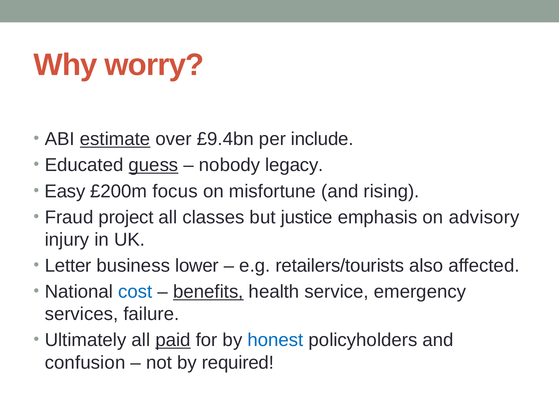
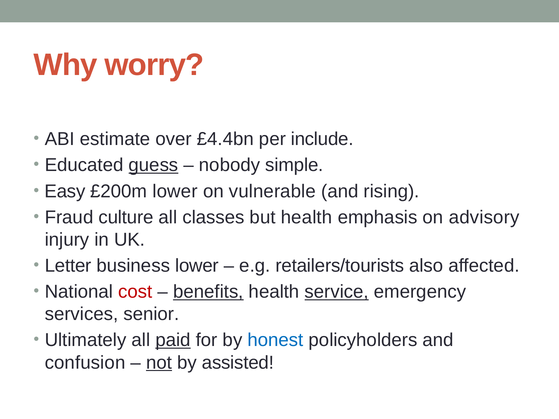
estimate underline: present -> none (115, 139)
£9.4bn: £9.4bn -> £4.4bn (225, 139)
legacy: legacy -> simple (294, 165)
£200m focus: focus -> lower (175, 191)
misfortune: misfortune -> vulnerable (272, 191)
project: project -> culture (126, 217)
but justice: justice -> health (307, 217)
cost colour: blue -> red (135, 292)
service underline: none -> present (337, 292)
failure: failure -> senior (151, 314)
not underline: none -> present (159, 363)
required: required -> assisted (238, 363)
